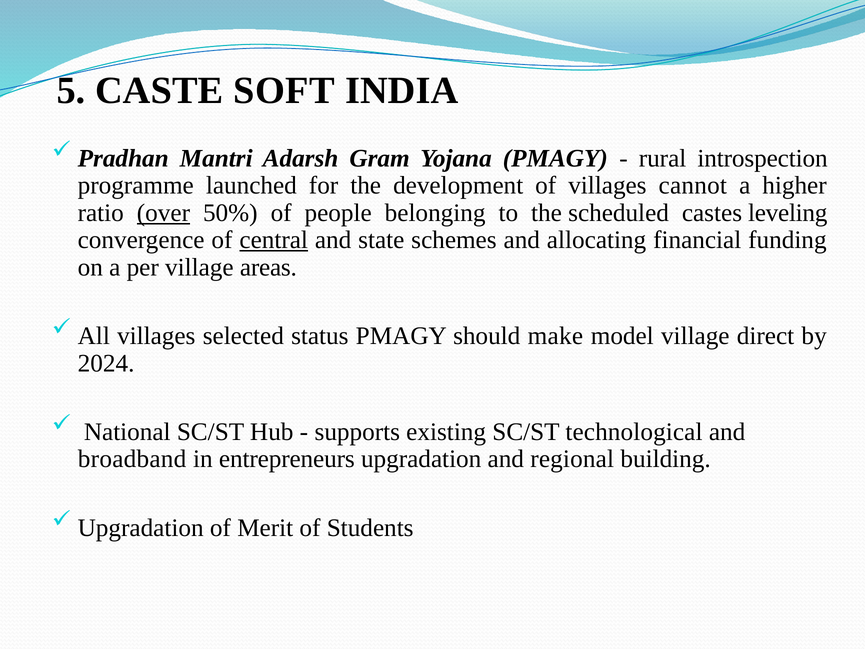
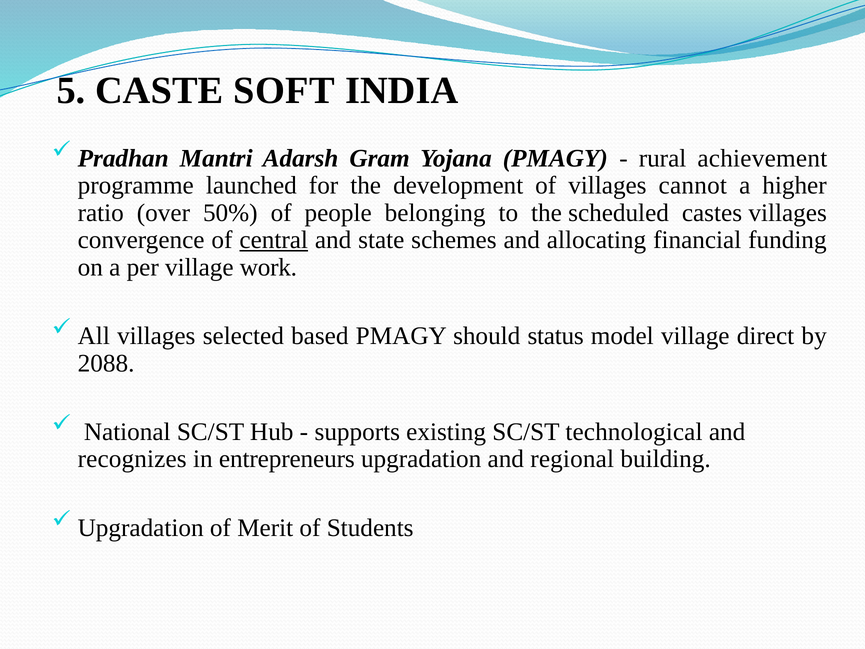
introspection: introspection -> achievement (762, 158)
over underline: present -> none (163, 213)
castes leveling: leveling -> villages (788, 213)
areas: areas -> work (268, 267)
status: status -> based (320, 336)
make: make -> status (556, 336)
2024: 2024 -> 2088 (106, 363)
broadband: broadband -> recognizes (132, 459)
